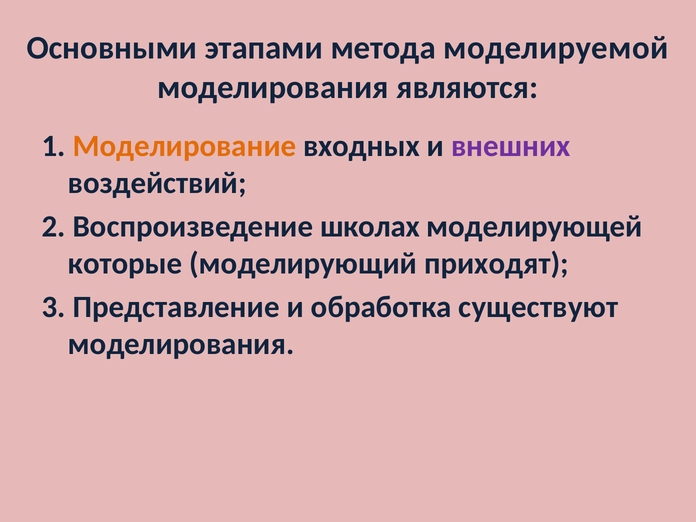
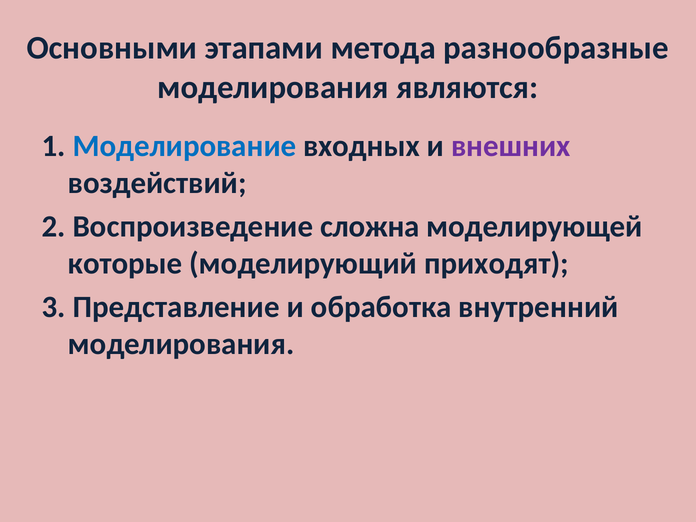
моделируемой: моделируемой -> разнообразные (556, 48)
Моделирование colour: orange -> blue (184, 146)
школах: школах -> сложна (370, 226)
существуют: существуют -> внутренний (538, 307)
